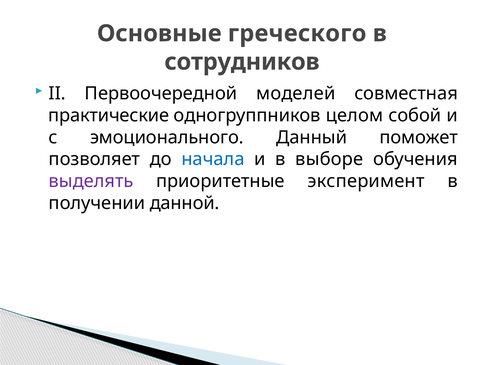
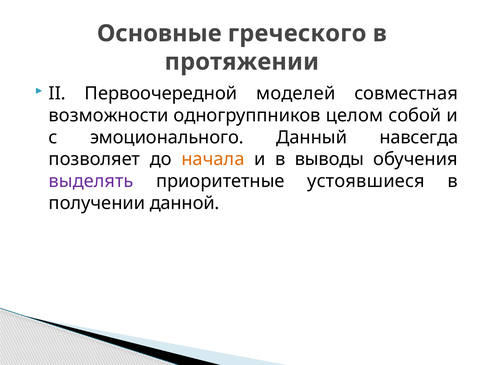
сотрудников: сотрудников -> протяжении (242, 62)
практические: практические -> возможности (109, 115)
поможет: поможет -> навсегда (419, 137)
начала colour: blue -> orange (213, 159)
выборе: выборе -> выводы (329, 159)
эксперимент: эксперимент -> устоявшиеся (366, 181)
